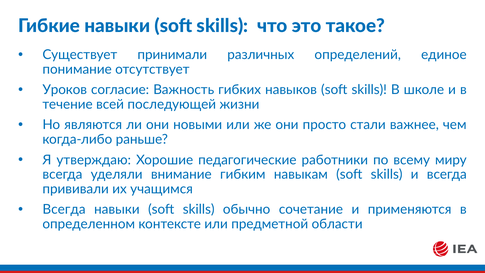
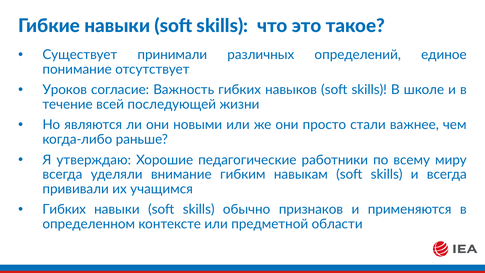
Всегда: Всегда -> Гибких (64, 209)
сочетание: сочетание -> признаков (311, 209)
